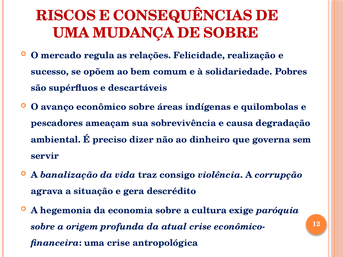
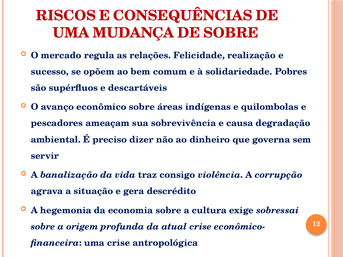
paróquia: paróquia -> sobressai (278, 211)
